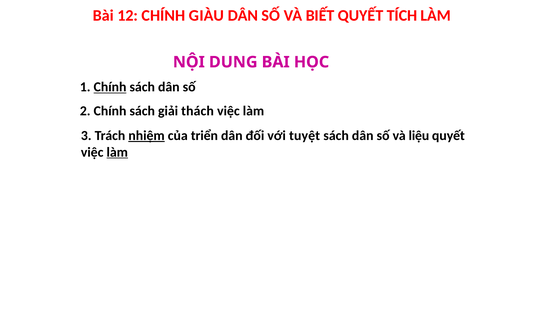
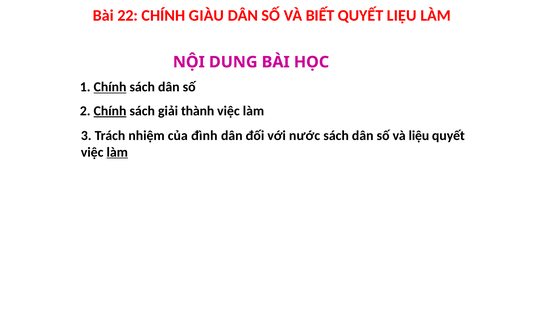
12: 12 -> 22 (128, 16)
QUYẾT TÍCH: TÍCH -> LIỆU (402, 16)
Chính underline: none -> present (110, 111)
thách: thách -> thành (198, 111)
nhiệm underline: present -> none (147, 136)
triển: triển -> đình (204, 136)
tuyệt: tuyệt -> nước (305, 136)
